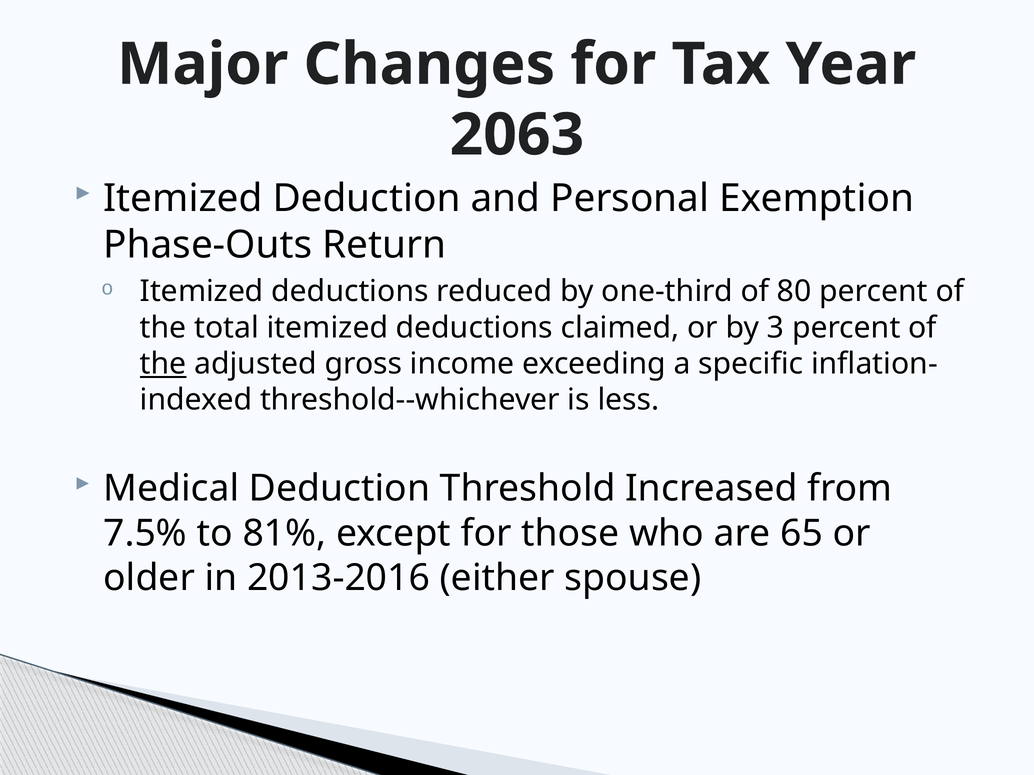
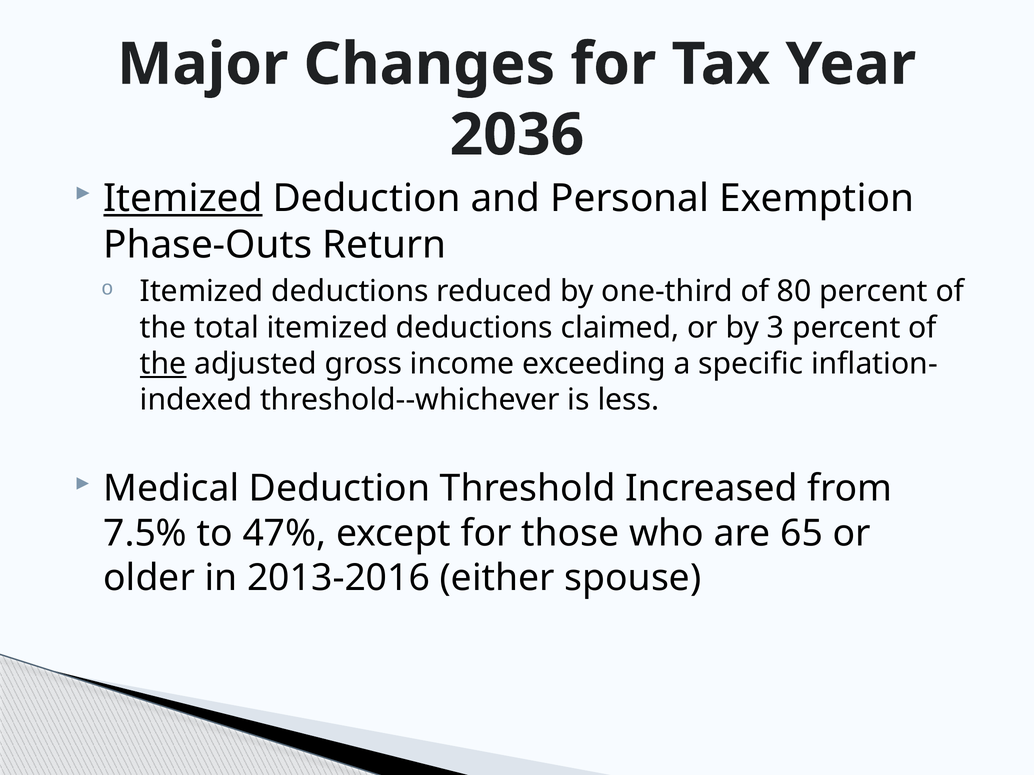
2063: 2063 -> 2036 (517, 135)
Itemized underline: none -> present (183, 199)
81%: 81% -> 47% (285, 534)
